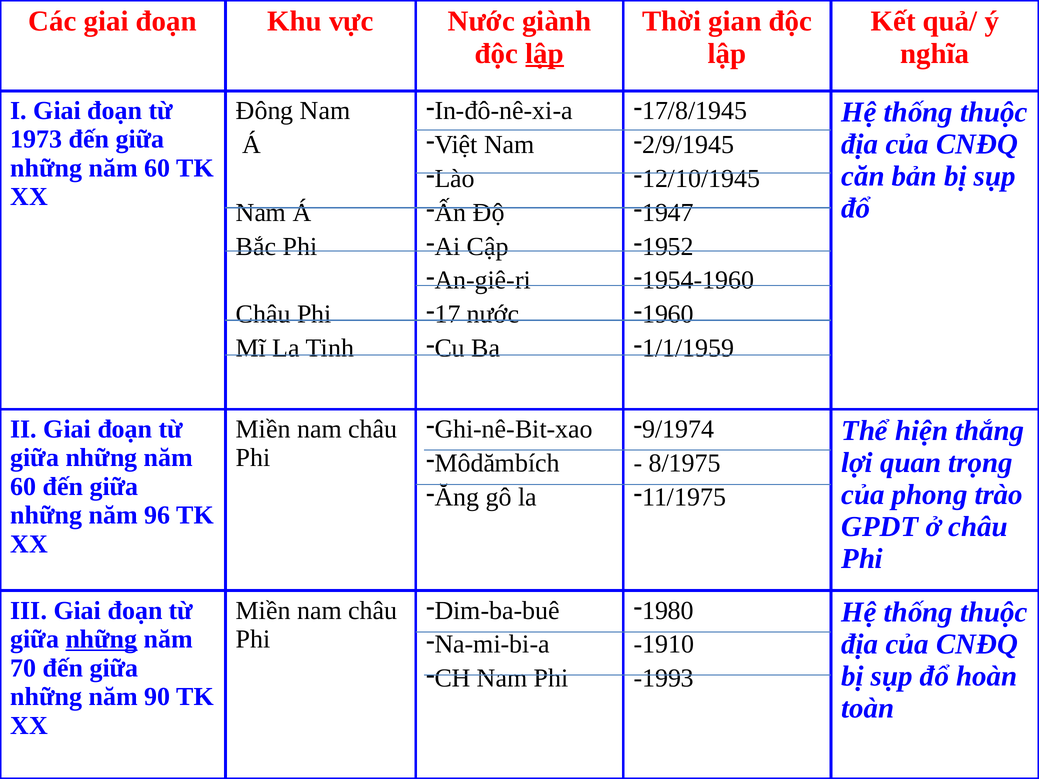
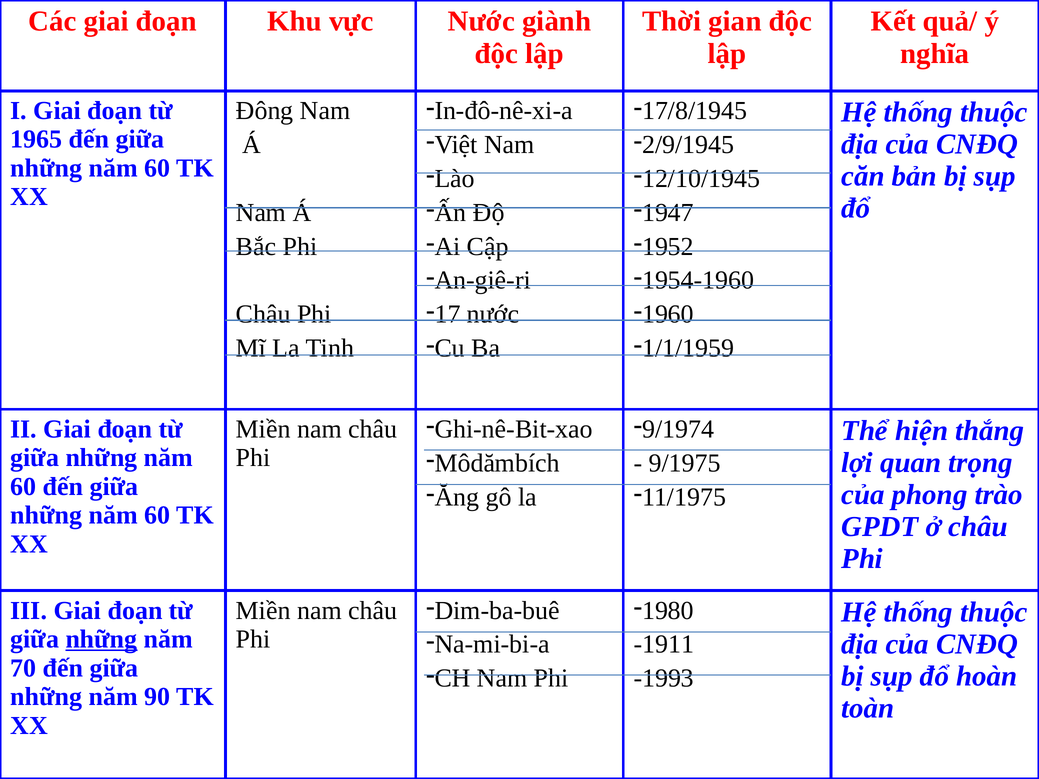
lập underline: present -> none (545, 54)
1973: 1973 -> 1965 (36, 139)
8/1975: 8/1975 -> 9/1975 (685, 463)
96: 96 -> 60 (157, 515)
-1910: -1910 -> -1911 (664, 645)
